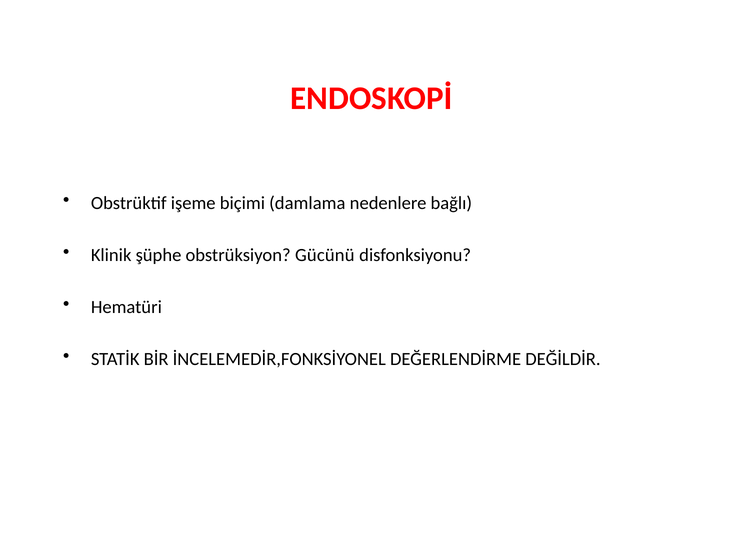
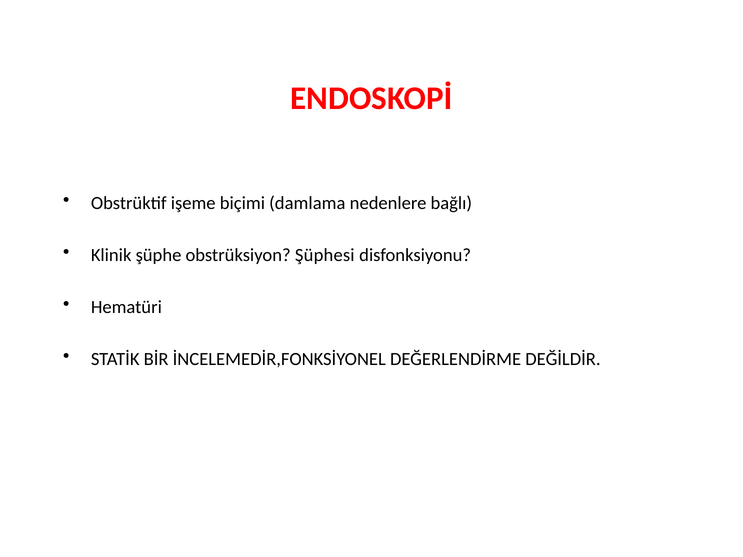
Gücünü: Gücünü -> Şüphesi (325, 255)
